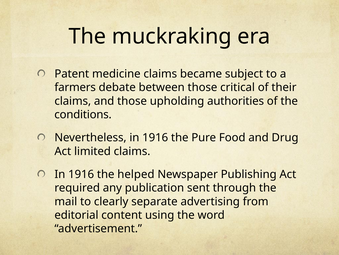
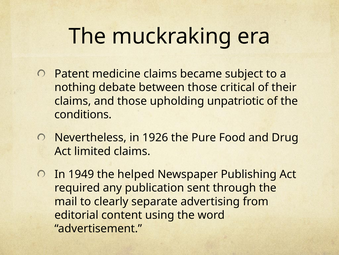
farmers: farmers -> nothing (75, 87)
authorities: authorities -> unpatriotic (236, 101)
Nevertheless in 1916: 1916 -> 1926 (155, 137)
1916: 1916 -> 1949 (81, 174)
